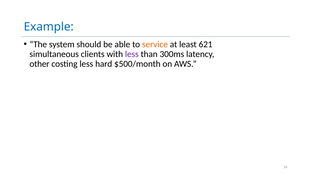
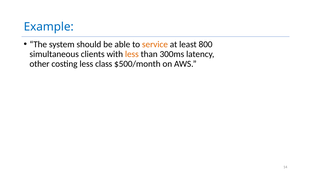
621: 621 -> 800 (206, 44)
less colour: purple -> orange (132, 54)
hard: hard -> class (104, 64)
